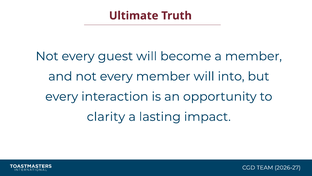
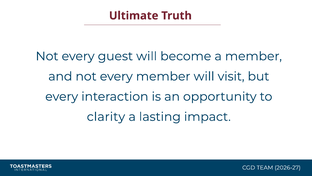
into: into -> visit (231, 76)
